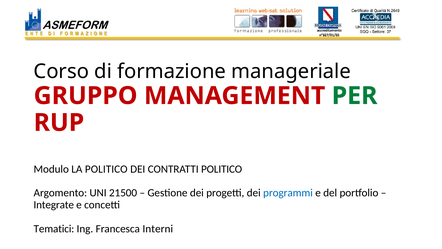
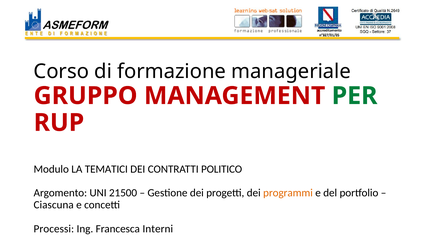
LA POLITICO: POLITICO -> TEMATICI (106, 169)
programmi colour: blue -> orange (288, 193)
Integrate: Integrate -> Ciascuna (54, 205)
Tematici: Tematici -> Processi (54, 228)
